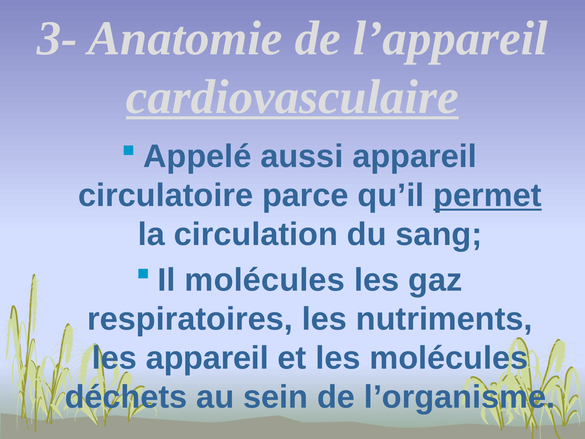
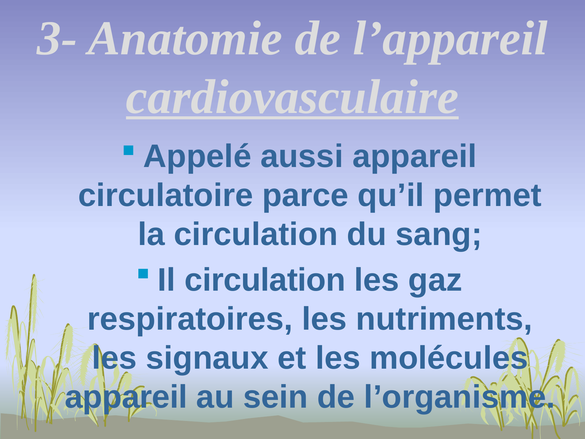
permet underline: present -> none (487, 195)
Il molécules: molécules -> circulation (265, 280)
les appareil: appareil -> signaux (207, 358)
déchets: déchets -> appareil (126, 397)
